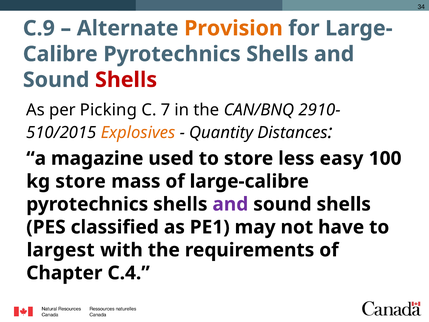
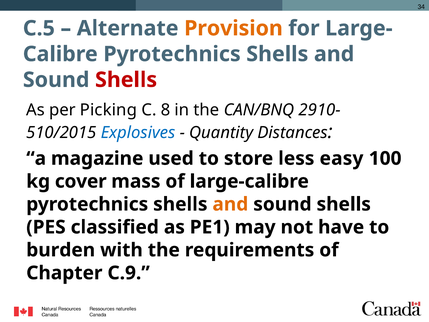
C.9: C.9 -> C.5 (39, 28)
7: 7 -> 8 (166, 110)
Explosives colour: orange -> blue (138, 132)
kg store: store -> cover (81, 181)
and colour: purple -> orange (230, 204)
largest: largest -> burden (61, 250)
C.4: C.4 -> C.9 (129, 273)
